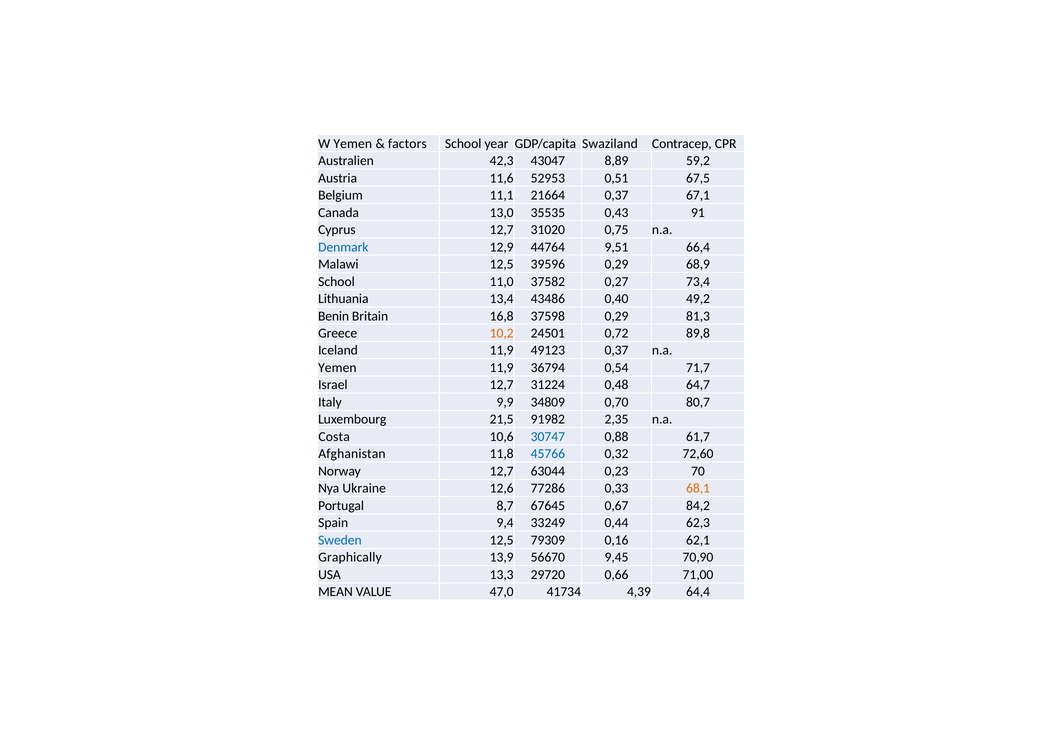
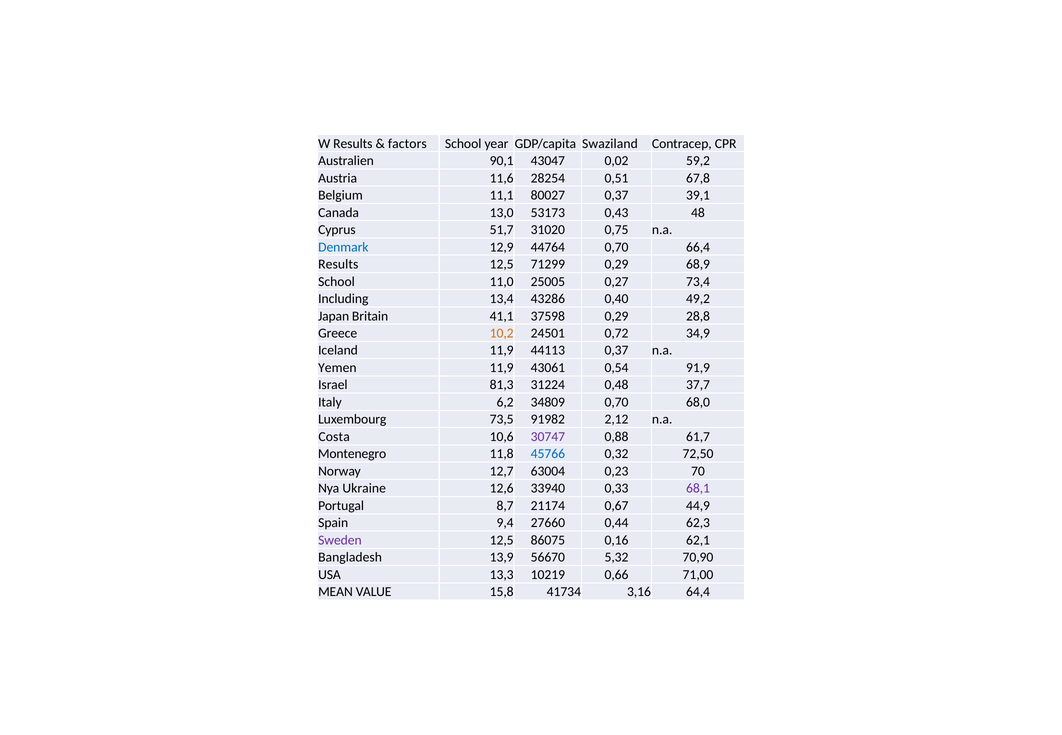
W Yemen: Yemen -> Results (353, 144)
42,3: 42,3 -> 90,1 (502, 161)
8,89: 8,89 -> 0,02 (617, 161)
52953: 52953 -> 28254 (548, 178)
67,5: 67,5 -> 67,8 (698, 178)
21664: 21664 -> 80027 (548, 195)
67,1: 67,1 -> 39,1 (698, 195)
35535: 35535 -> 53173 (548, 213)
91: 91 -> 48 (698, 213)
Cyprus 12,7: 12,7 -> 51,7 (502, 230)
44764 9,51: 9,51 -> 0,70 (617, 247)
Malawi: Malawi -> Results (338, 264)
39596: 39596 -> 71299 (548, 264)
37582: 37582 -> 25005 (548, 282)
Lithuania: Lithuania -> Including (343, 299)
43486: 43486 -> 43286 (548, 299)
Benin: Benin -> Japan (334, 316)
16,8: 16,8 -> 41,1 (502, 316)
81,3: 81,3 -> 28,8 (698, 316)
89,8: 89,8 -> 34,9 (698, 333)
49123: 49123 -> 44113 (548, 351)
36794: 36794 -> 43061 (548, 368)
71,7: 71,7 -> 91,9 (698, 368)
Israel 12,7: 12,7 -> 81,3 (502, 385)
64,7: 64,7 -> 37,7 (698, 385)
9,9: 9,9 -> 6,2 (505, 402)
80,7: 80,7 -> 68,0 (698, 402)
21,5: 21,5 -> 73,5 (502, 420)
2,35: 2,35 -> 2,12 (617, 420)
30747 colour: blue -> purple (548, 437)
Afghanistan: Afghanistan -> Montenegro (352, 454)
72,60: 72,60 -> 72,50 (698, 454)
63044: 63044 -> 63004 (548, 471)
77286: 77286 -> 33940 (548, 489)
68,1 colour: orange -> purple (698, 489)
67645: 67645 -> 21174 (548, 506)
84,2: 84,2 -> 44,9 (698, 506)
33249: 33249 -> 27660 (548, 523)
Sweden colour: blue -> purple (340, 540)
79309: 79309 -> 86075 (548, 540)
Graphically: Graphically -> Bangladesh (350, 558)
9,45: 9,45 -> 5,32 (617, 558)
29720: 29720 -> 10219 (548, 575)
47,0: 47,0 -> 15,8 (502, 592)
4,39: 4,39 -> 3,16 (639, 592)
